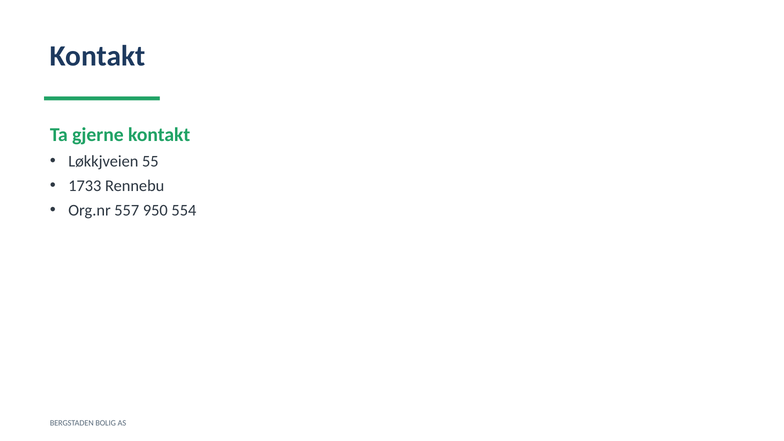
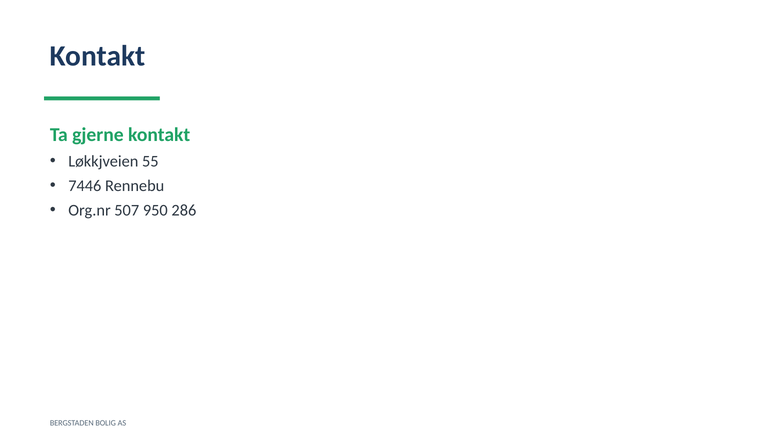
1733: 1733 -> 7446 (85, 186)
557: 557 -> 507 (127, 210)
554: 554 -> 286 (184, 210)
